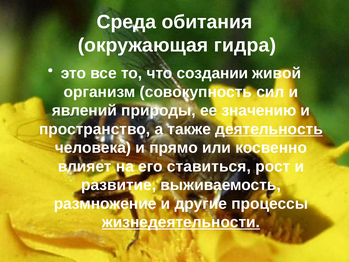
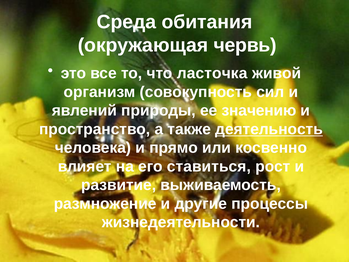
гидра: гидра -> червь (245, 45)
создании: создании -> ласточка (212, 73)
жизнедеятельности underline: present -> none (181, 222)
